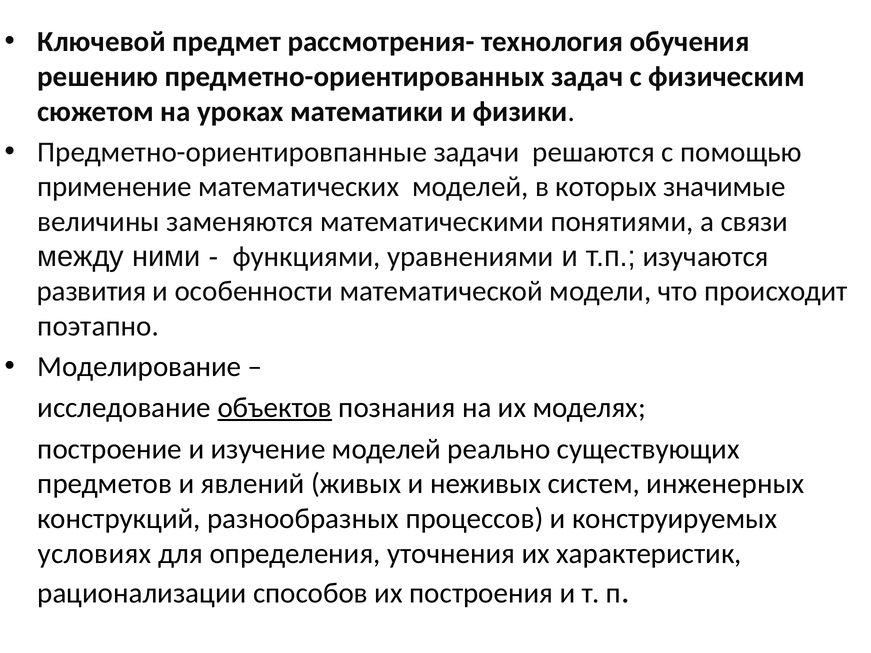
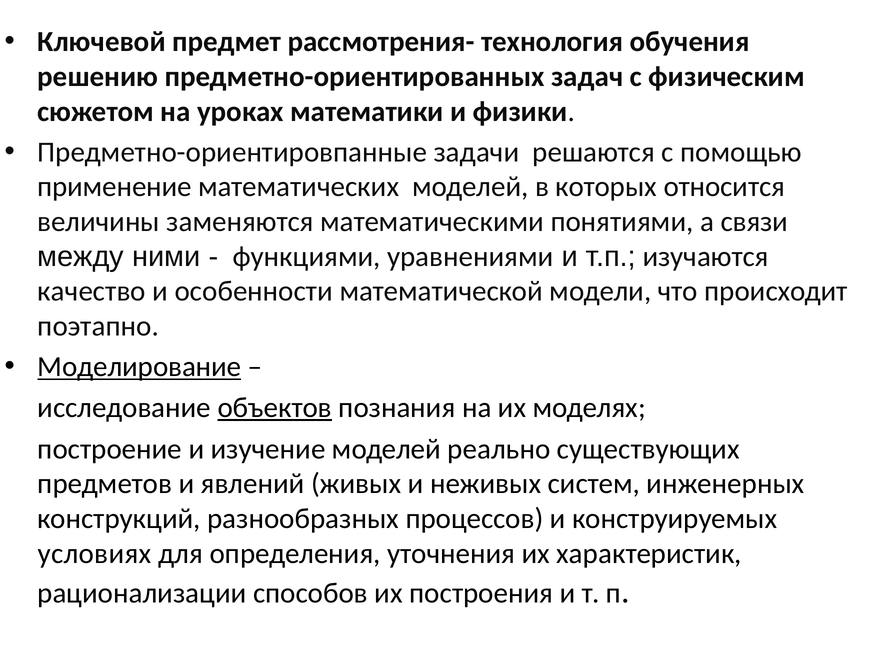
значимые: значимые -> относится (724, 187)
развития: развития -> качество (92, 291)
Моделирование underline: none -> present (139, 367)
